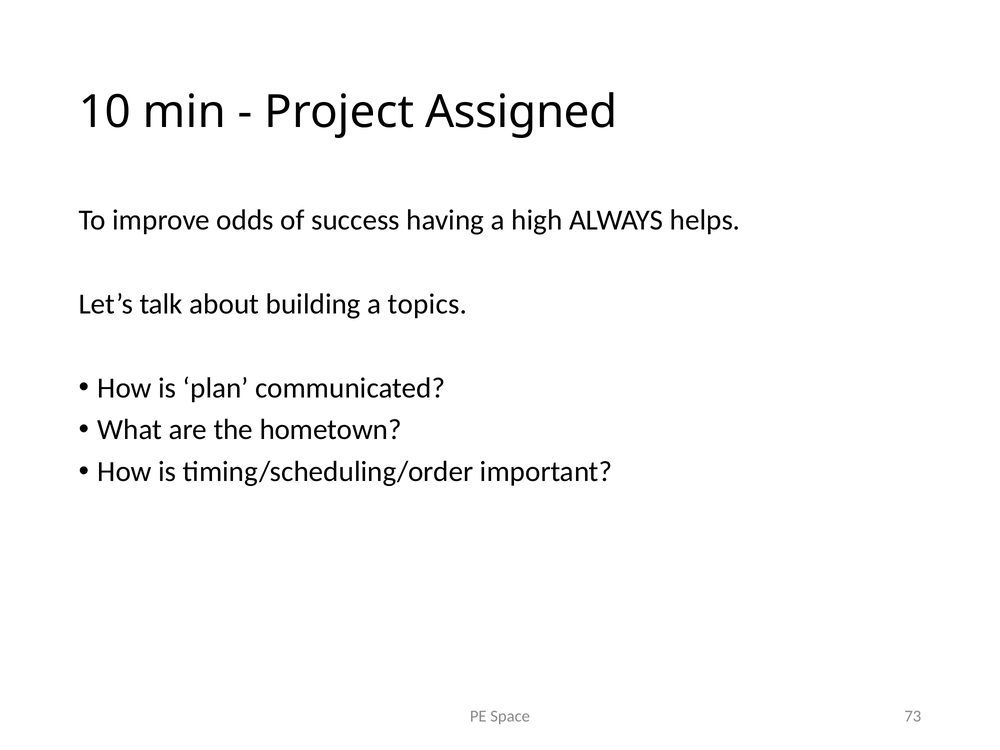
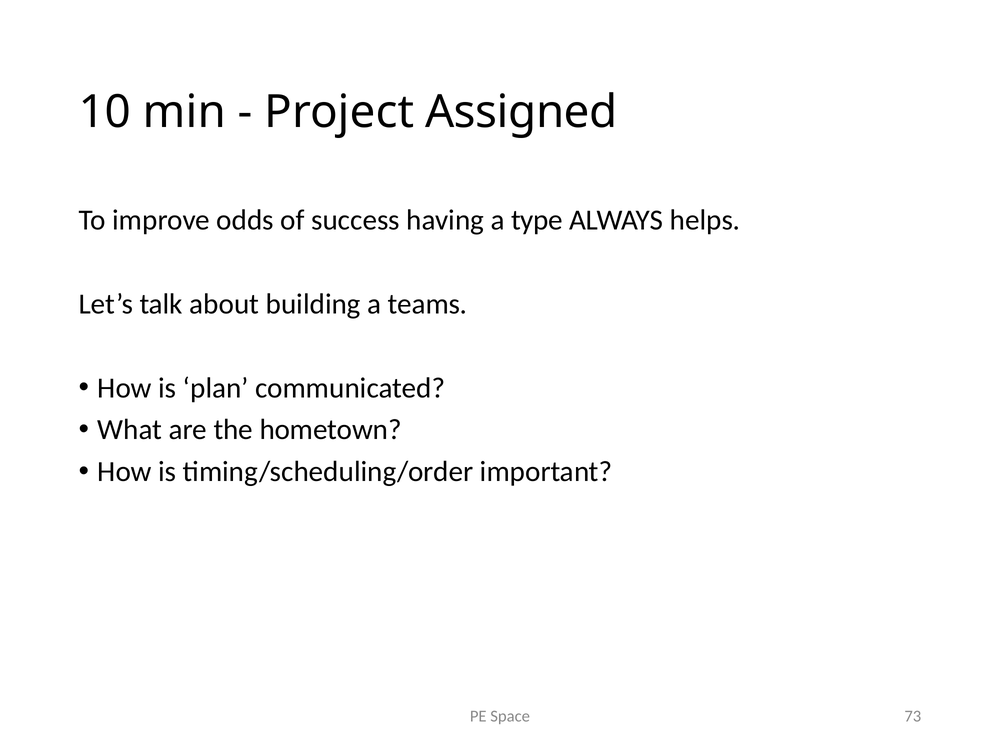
high: high -> type (537, 220)
topics: topics -> teams (428, 304)
